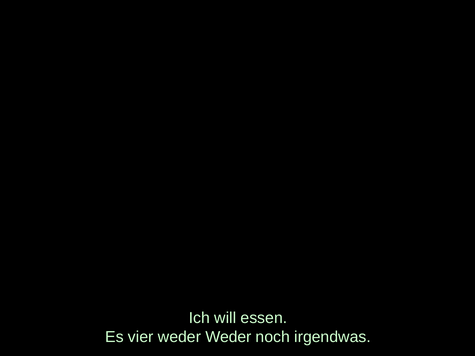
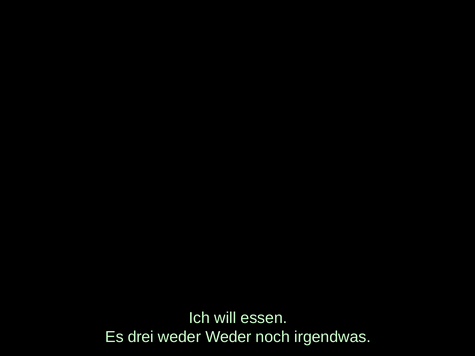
vier: vier -> drei (141, 337)
